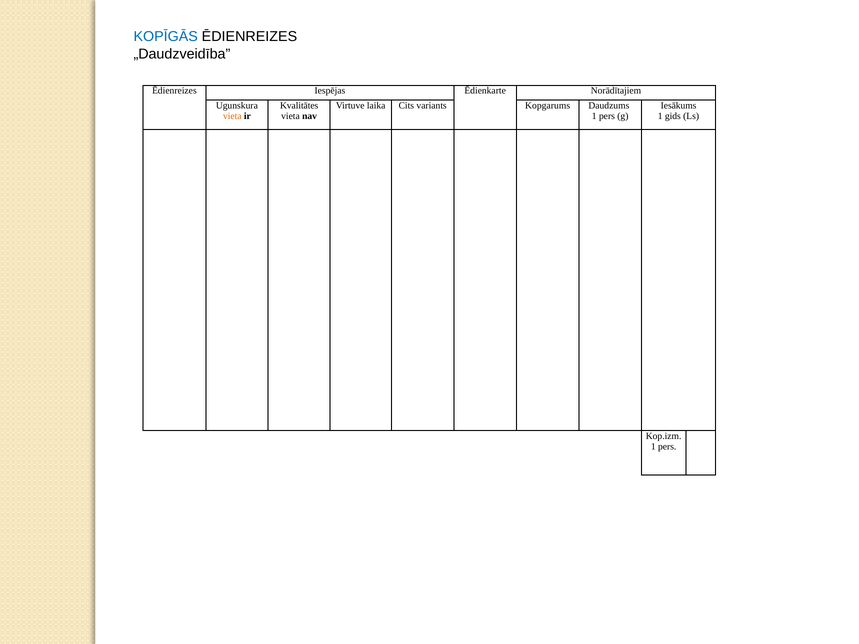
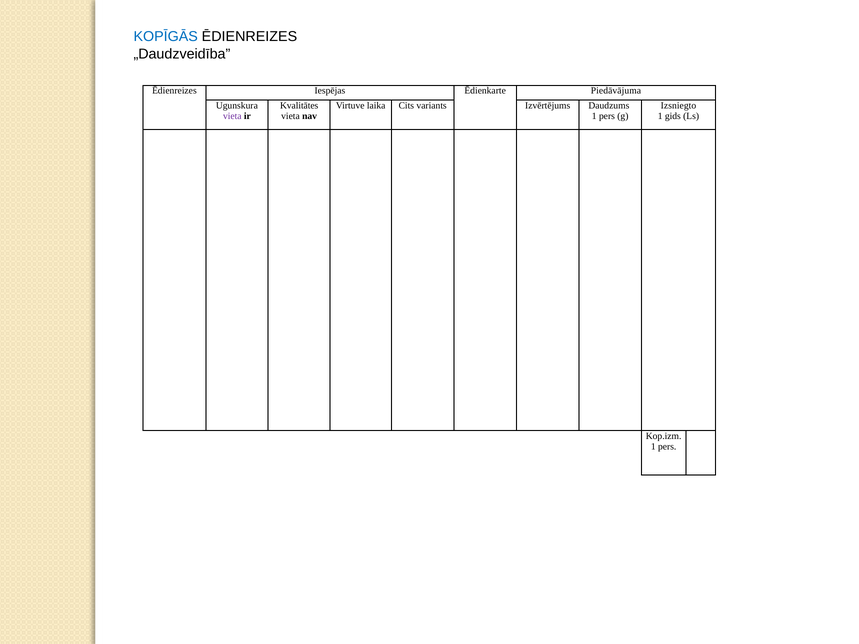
Norādītajiem: Norādītajiem -> Piedāvājuma (616, 91)
Kopgarums: Kopgarums -> Izvērtējums (548, 105)
Iesākums: Iesākums -> Izsniegto (678, 105)
vieta colour: orange -> purple (232, 116)
